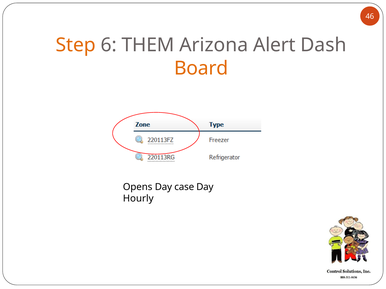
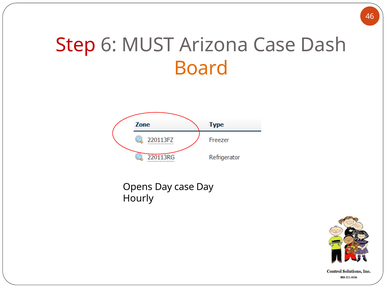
Step colour: orange -> red (76, 45)
THEM: THEM -> MUST (148, 45)
Arizona Alert: Alert -> Case (274, 45)
